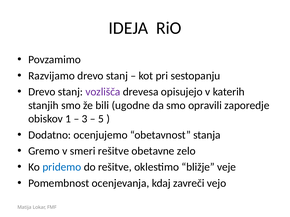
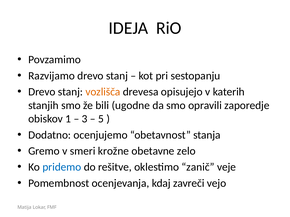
vozlišča colour: purple -> orange (103, 92)
smeri rešitve: rešitve -> krožne (113, 151)
bližje: bližje -> zanič (198, 167)
